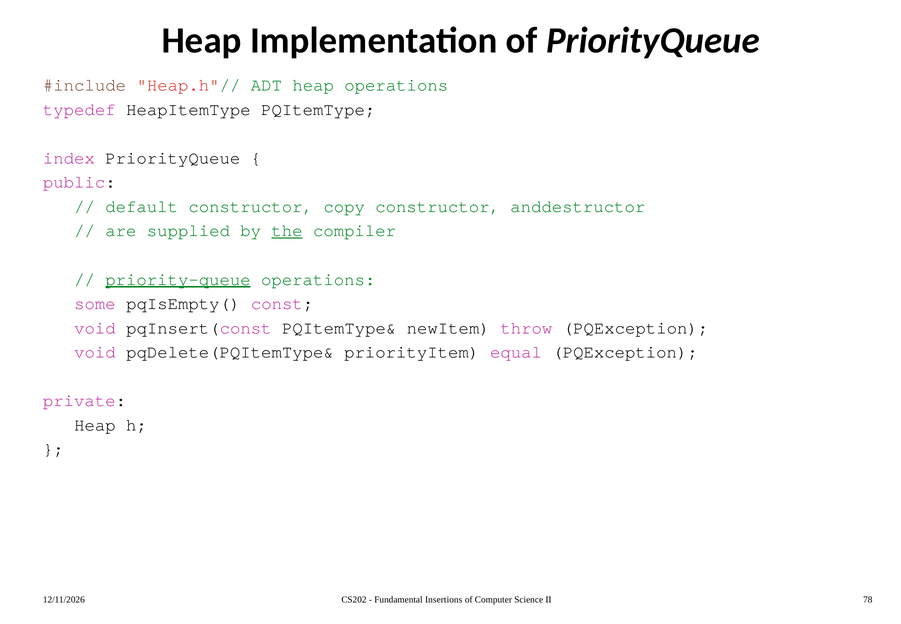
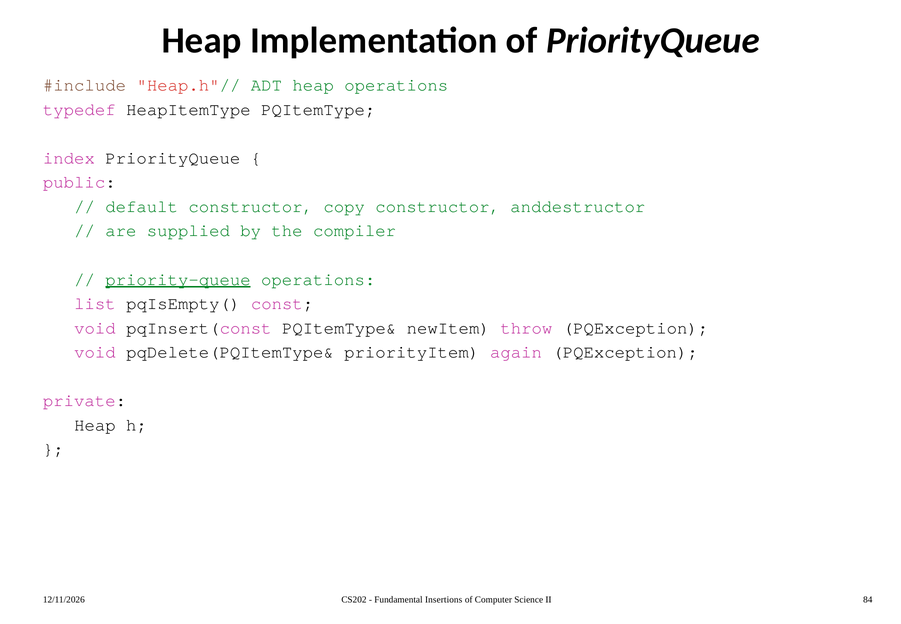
the underline: present -> none (287, 231)
some: some -> list (95, 303)
equal: equal -> again (516, 352)
78: 78 -> 84 (868, 599)
